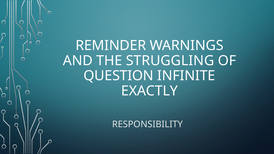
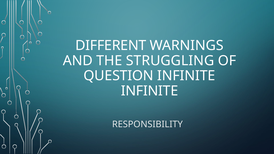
REMINDER: REMINDER -> DIFFERENT (111, 46)
EXACTLY: EXACTLY -> INFINITE (150, 91)
